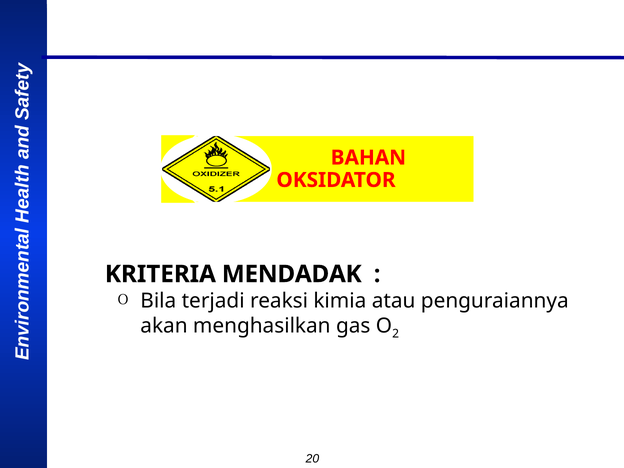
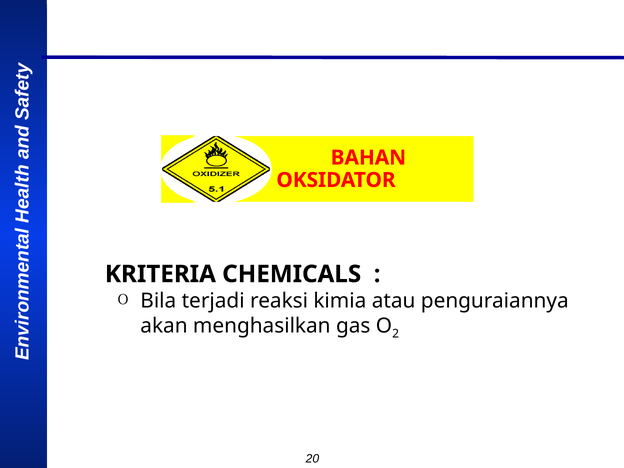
MENDADAK: MENDADAK -> CHEMICALS (292, 274)
